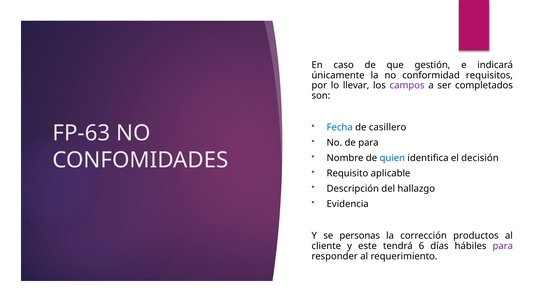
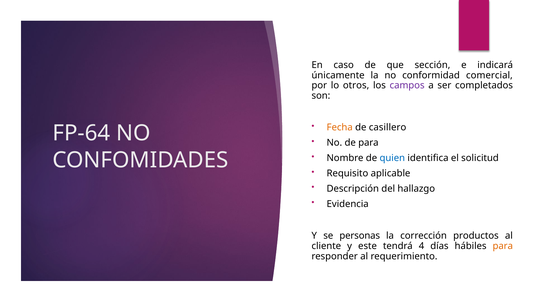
gestión: gestión -> sección (432, 65)
requisitos: requisitos -> comercial (489, 75)
llevar: llevar -> otros (356, 85)
Fecha colour: blue -> orange (340, 127)
FP-63: FP-63 -> FP-64 (81, 133)
decisión: decisión -> solicitud (480, 158)
6: 6 -> 4 (421, 246)
para colour: purple -> orange (503, 246)
